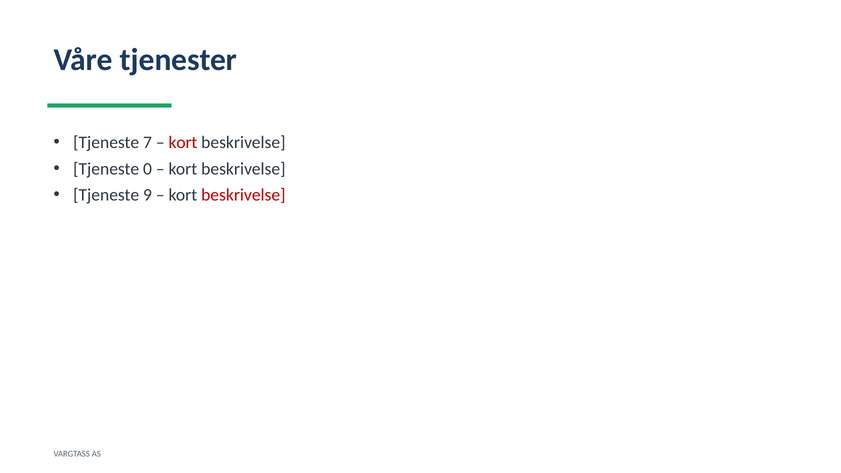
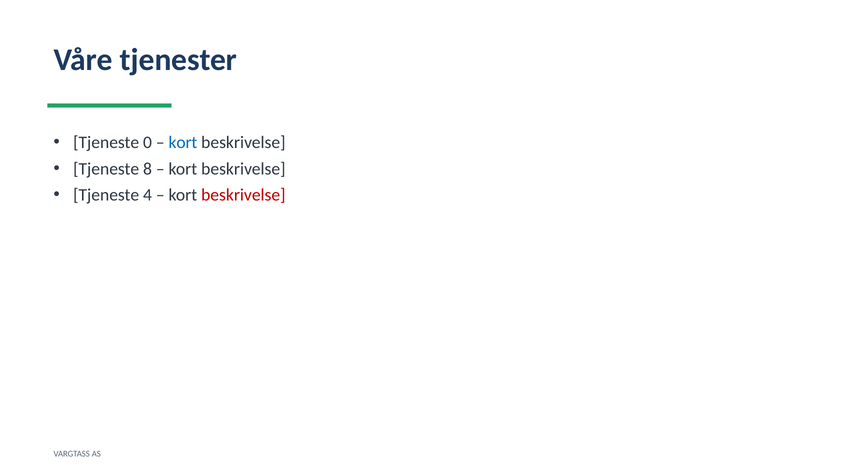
7: 7 -> 0 (147, 142)
kort colour: red -> blue (183, 142)
0: 0 -> 8 (147, 169)
9: 9 -> 4 (147, 195)
